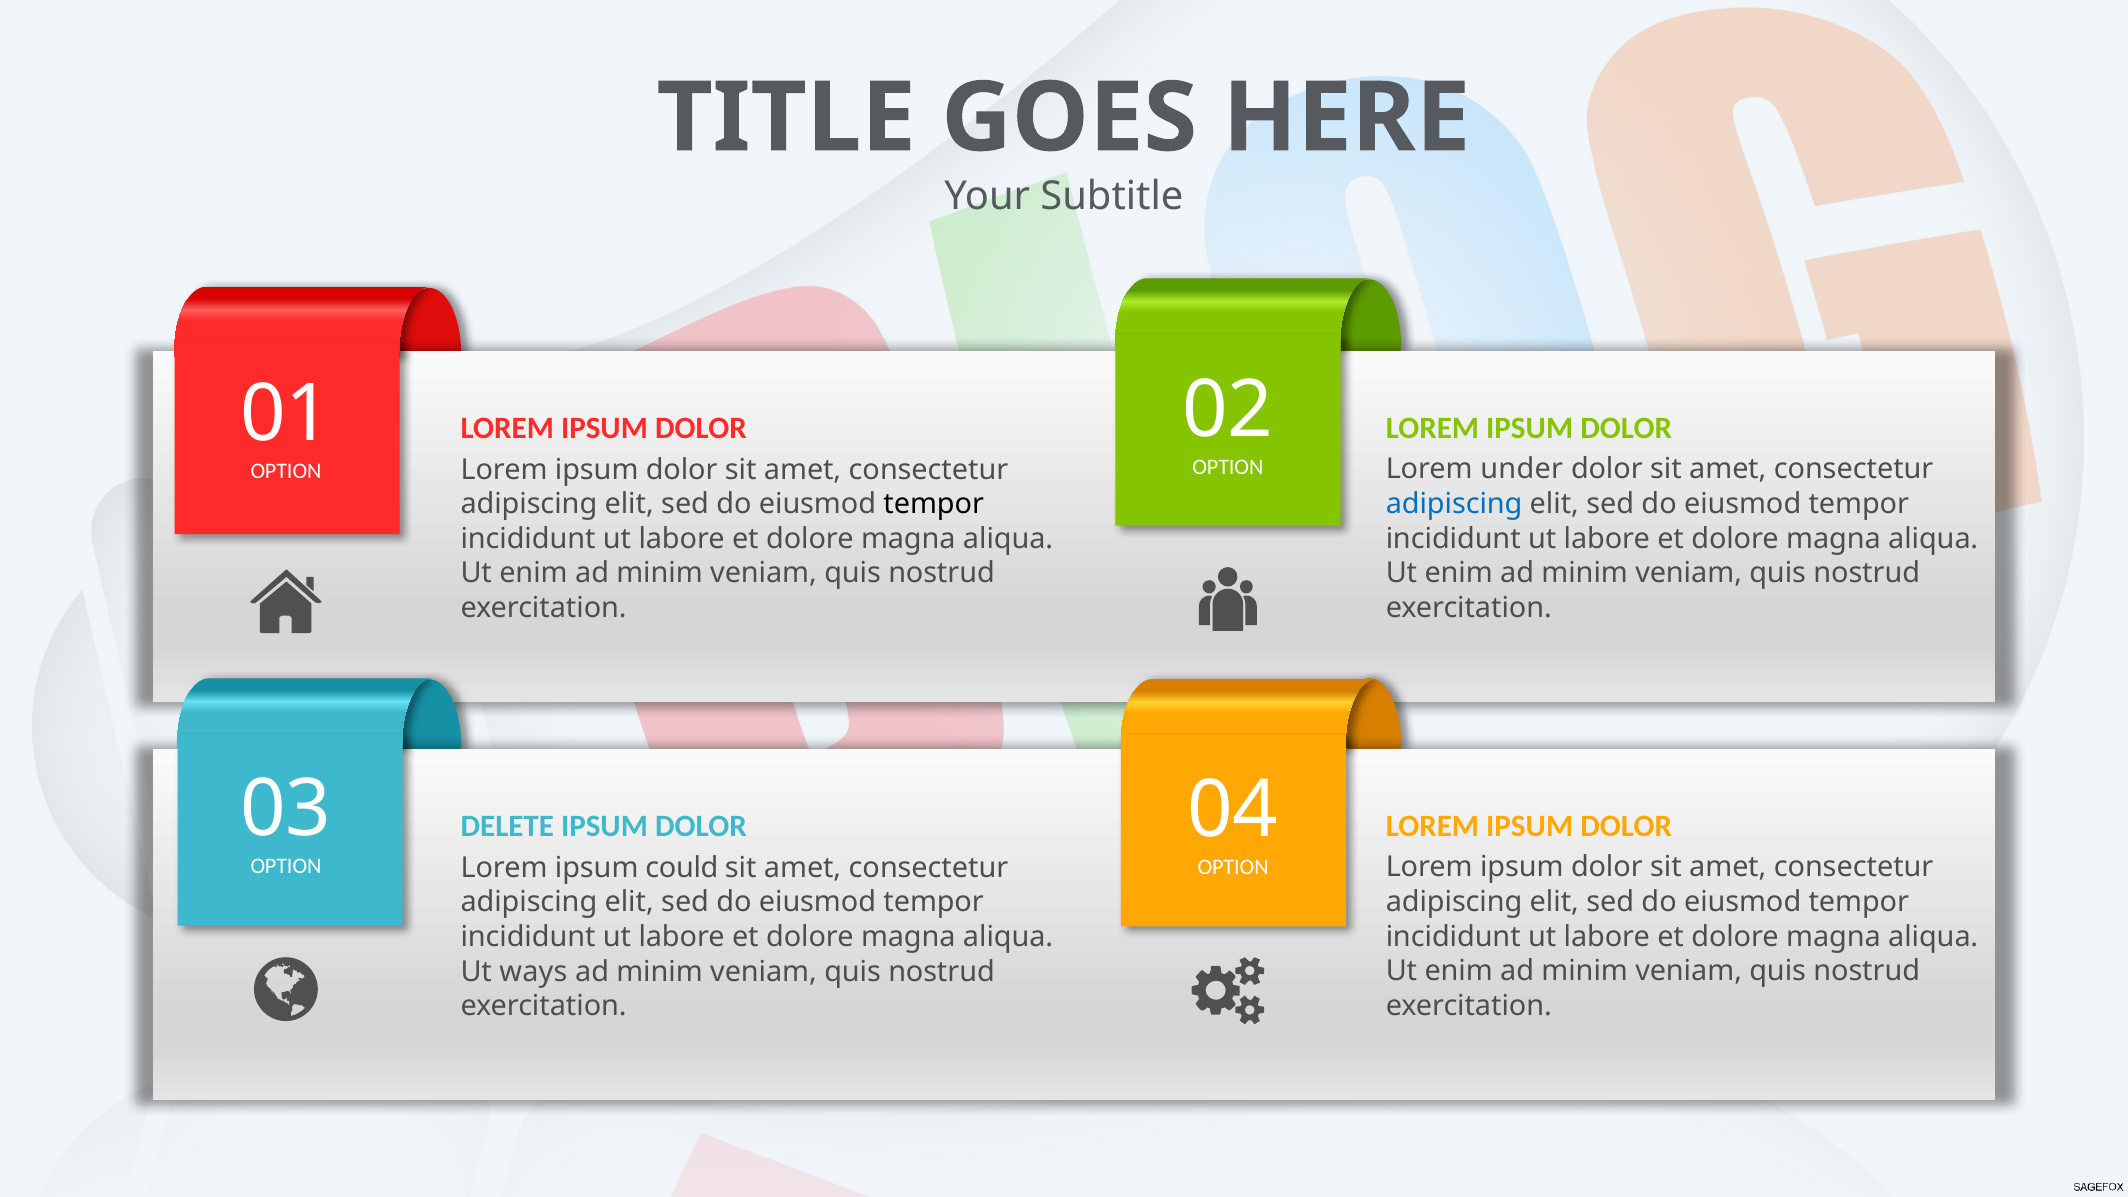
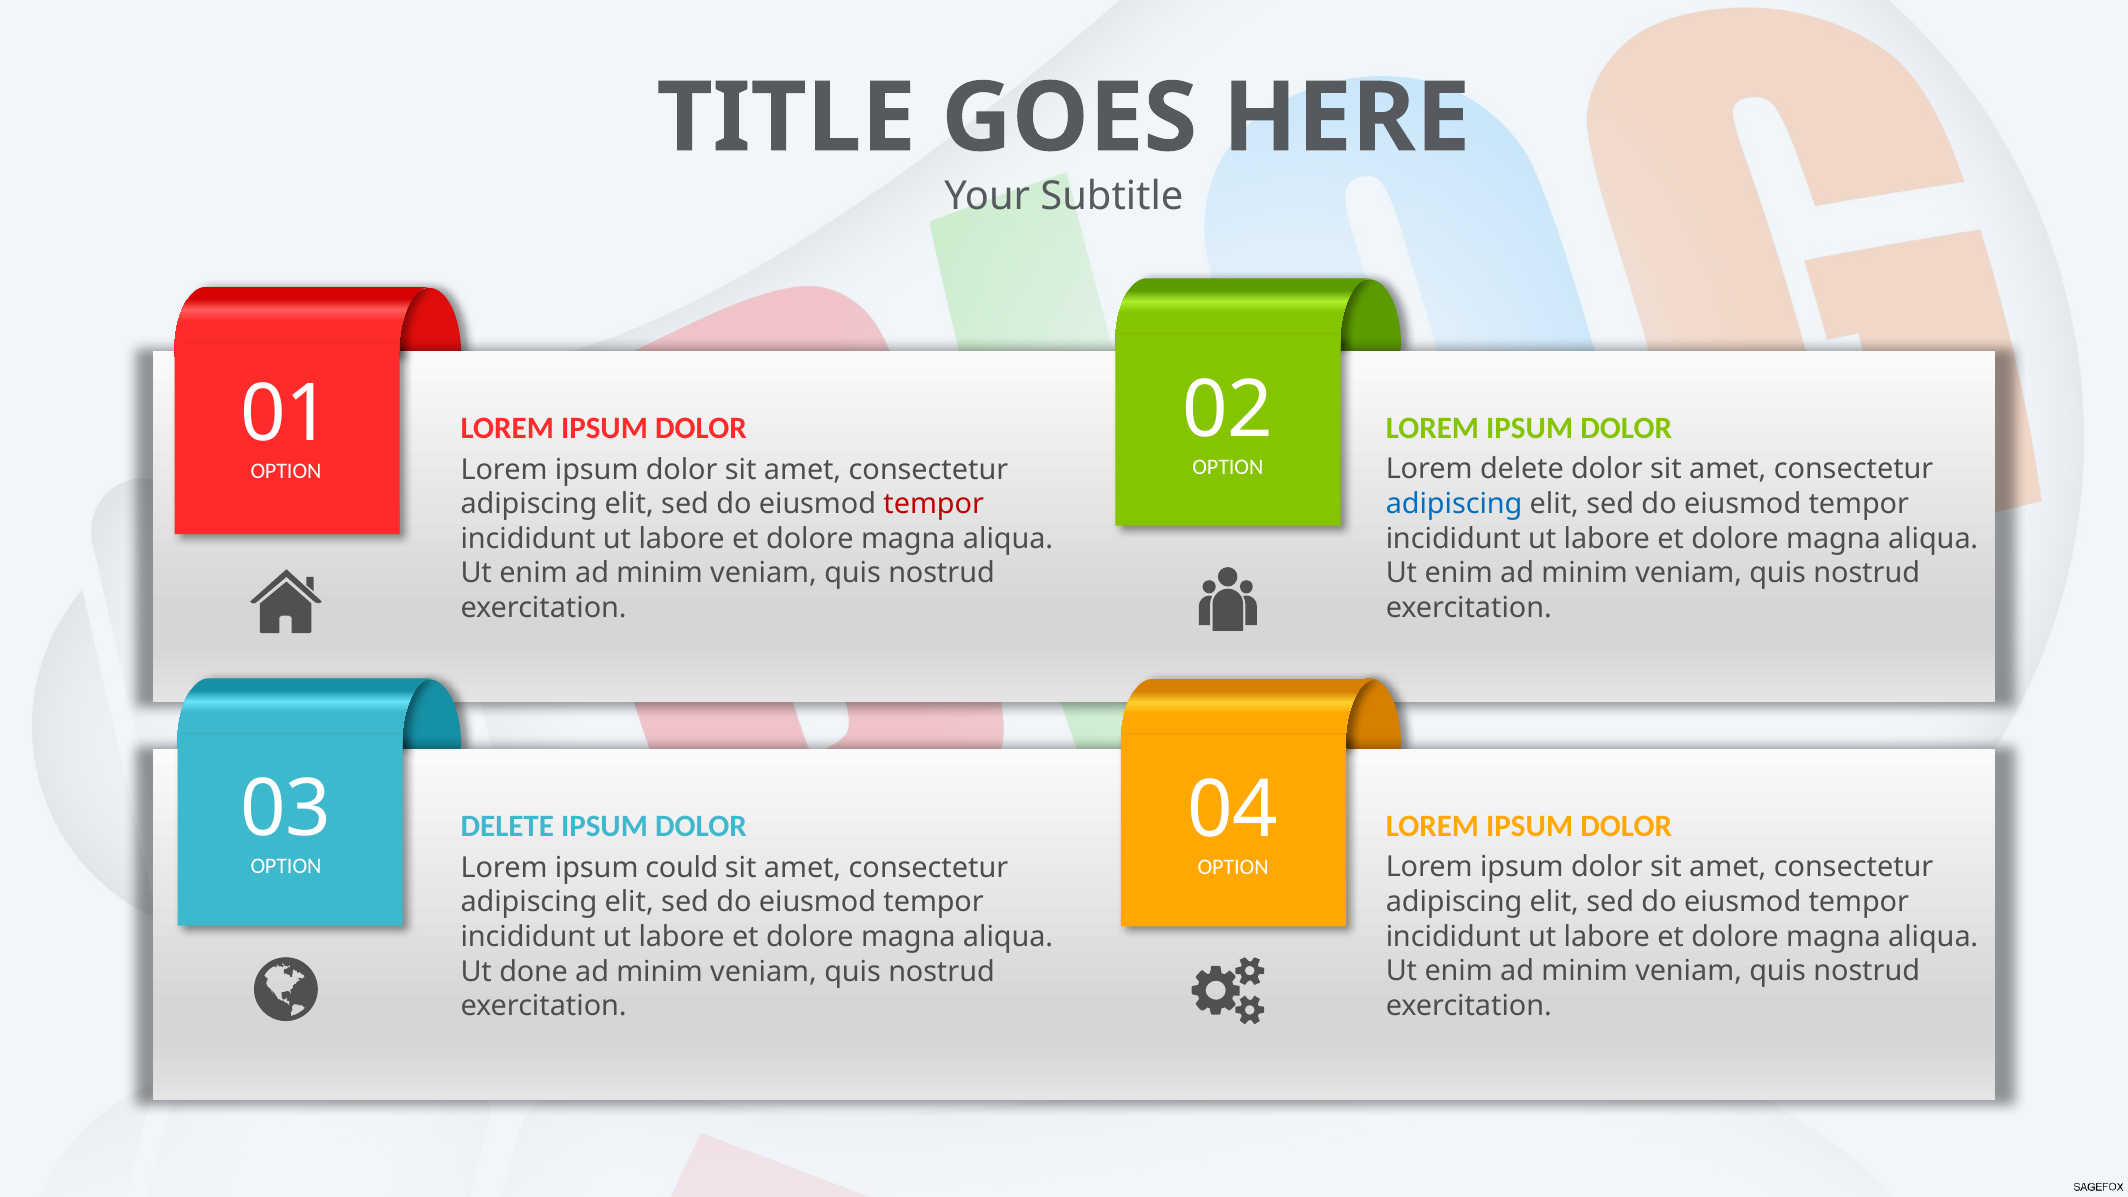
Lorem under: under -> delete (1522, 469)
tempor colour: black -> red (934, 504)
ways: ways -> done (534, 972)
